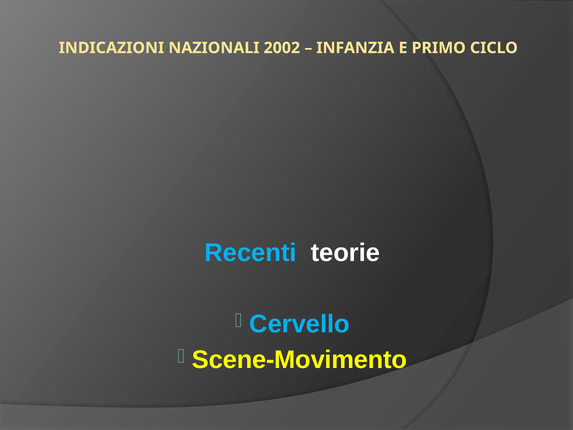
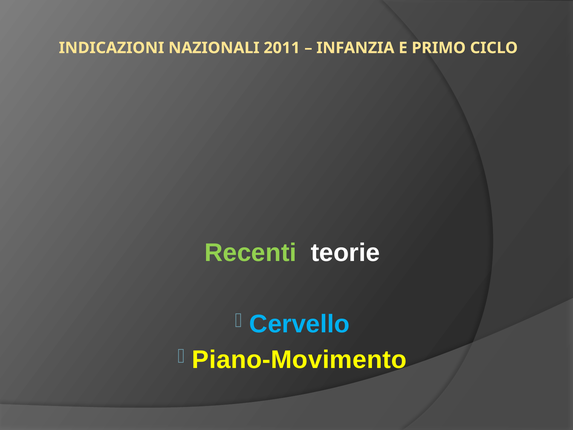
2002: 2002 -> 2011 (282, 48)
Recenti colour: light blue -> light green (251, 253)
Scene-Movimento: Scene-Movimento -> Piano-Movimento (299, 360)
